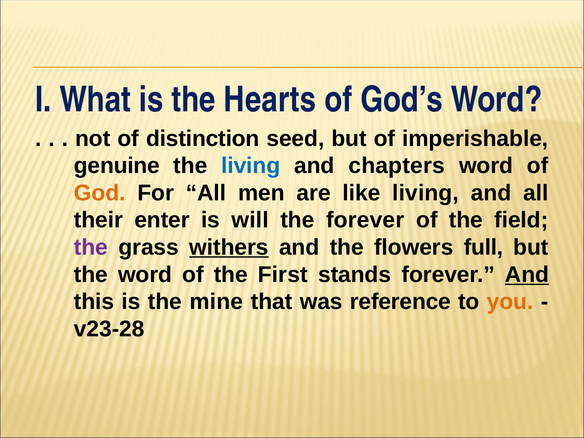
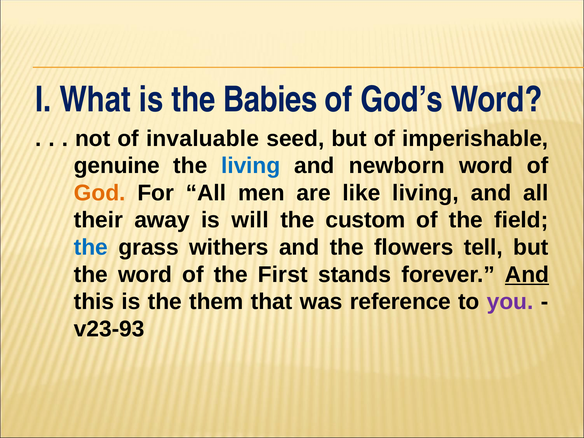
Hearts: Hearts -> Babies (270, 100)
distinction: distinction -> invaluable (203, 139)
chapters: chapters -> newborn (397, 166)
enter: enter -> away (162, 220)
the forever: forever -> custom (365, 220)
the colour: purple -> blue (91, 247)
withers underline: present -> none (229, 247)
full: full -> tell (483, 247)
mine: mine -> them (216, 302)
you colour: orange -> purple (510, 302)
v23-28: v23-28 -> v23-93 (109, 329)
